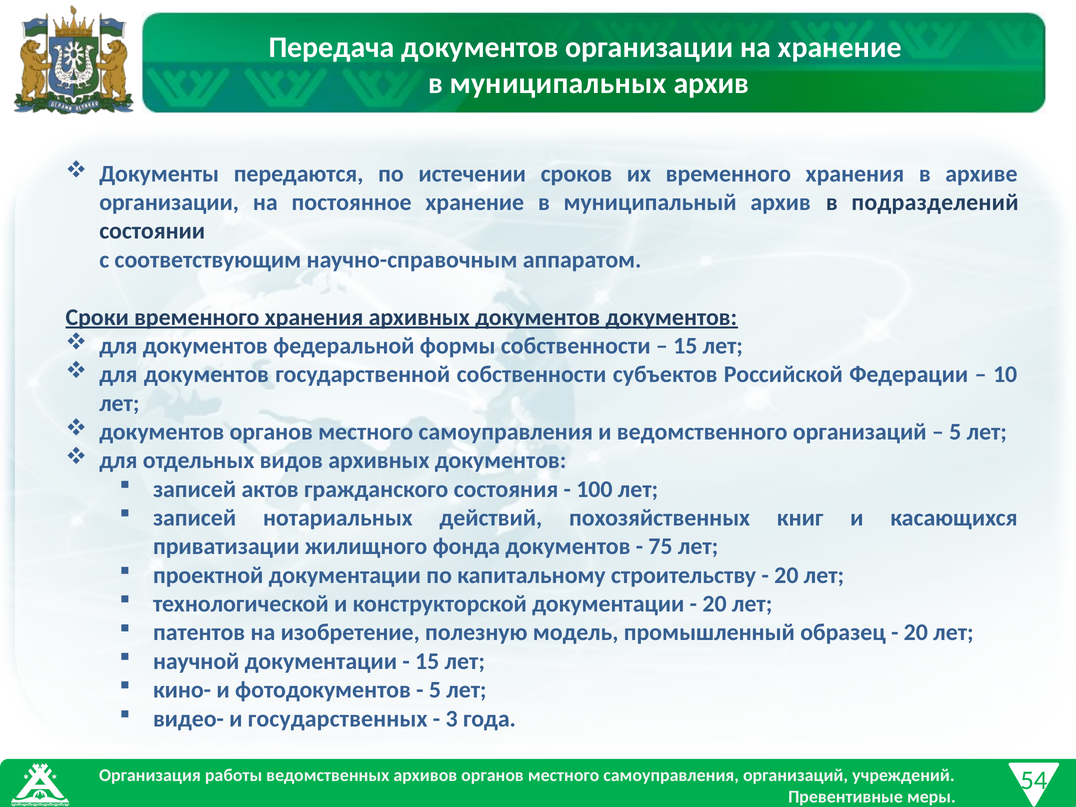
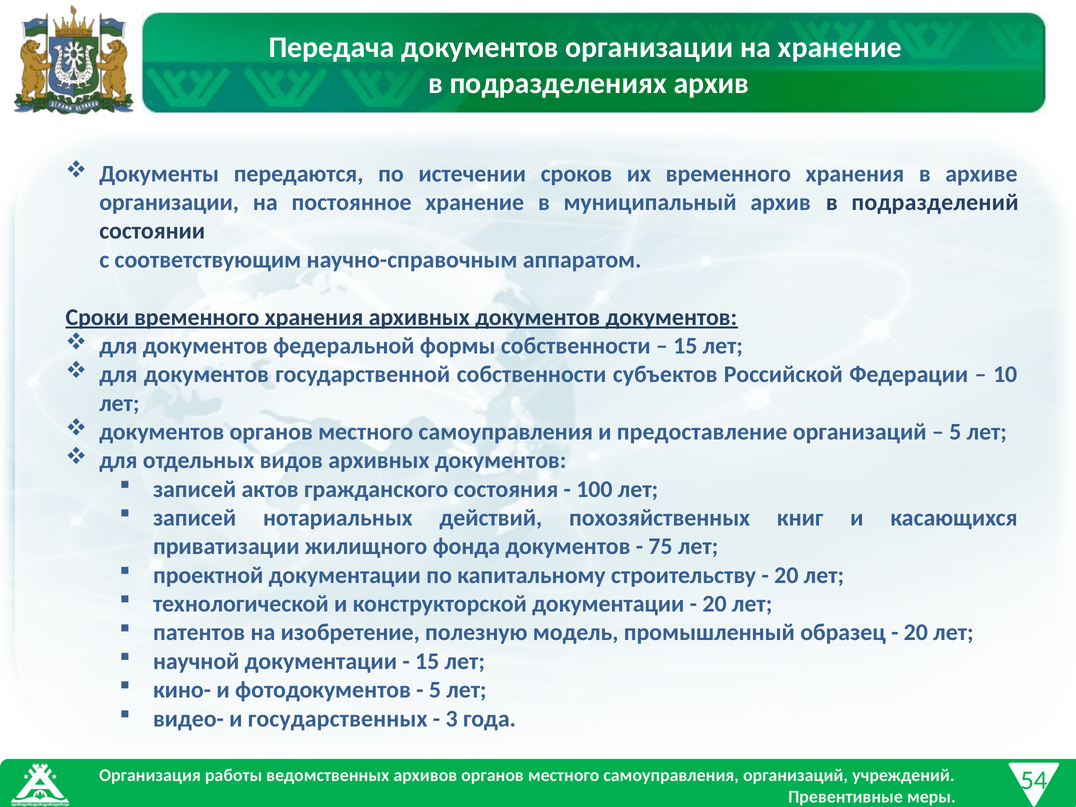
муниципальных: муниципальных -> подразделениях (558, 83)
ведомственного: ведомственного -> предоставление (702, 432)
